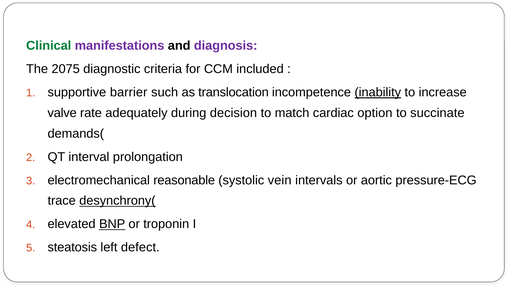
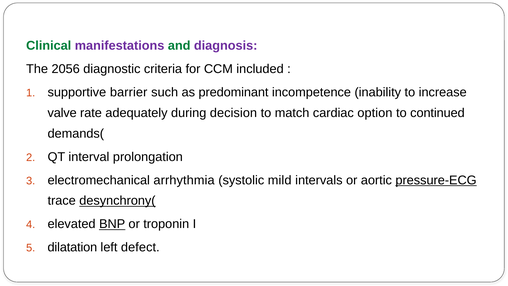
and colour: black -> green (179, 46)
2075: 2075 -> 2056 (66, 69)
translocation: translocation -> predominant (234, 92)
inability underline: present -> none (378, 92)
succinate: succinate -> continued (437, 113)
reasonable: reasonable -> arrhythmia (184, 180)
vein: vein -> mild (280, 180)
pressure-ECG underline: none -> present (436, 180)
steatosis: steatosis -> dilatation (72, 247)
